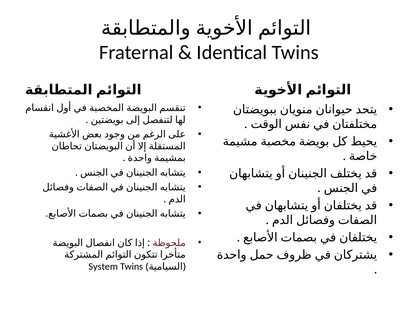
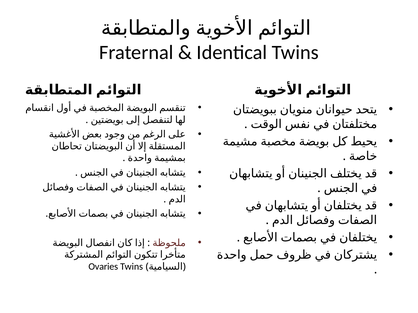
System: System -> Ovaries (103, 267)
